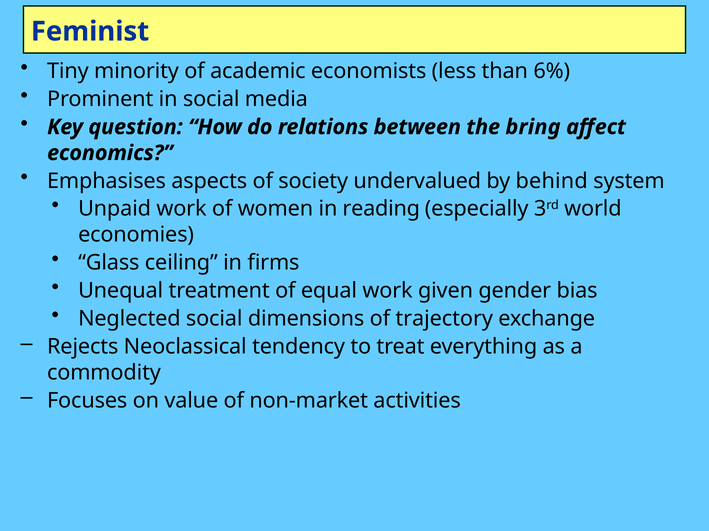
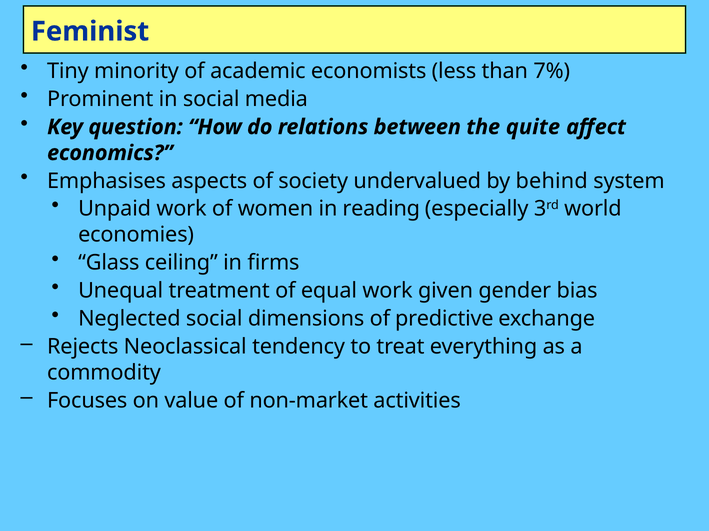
6%: 6% -> 7% (552, 71)
bring: bring -> quite (533, 127)
trajectory: trajectory -> predictive (444, 319)
